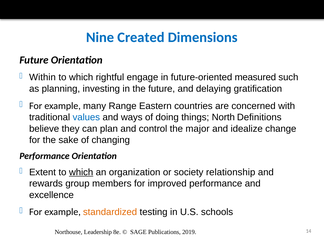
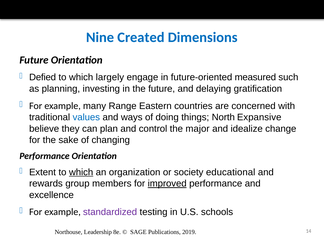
Within: Within -> Defied (43, 77)
rightful: rightful -> largely (110, 77)
Definitions: Definitions -> Expansive (259, 117)
relationship: relationship -> educational (231, 172)
improved underline: none -> present (167, 184)
standardized colour: orange -> purple (110, 212)
